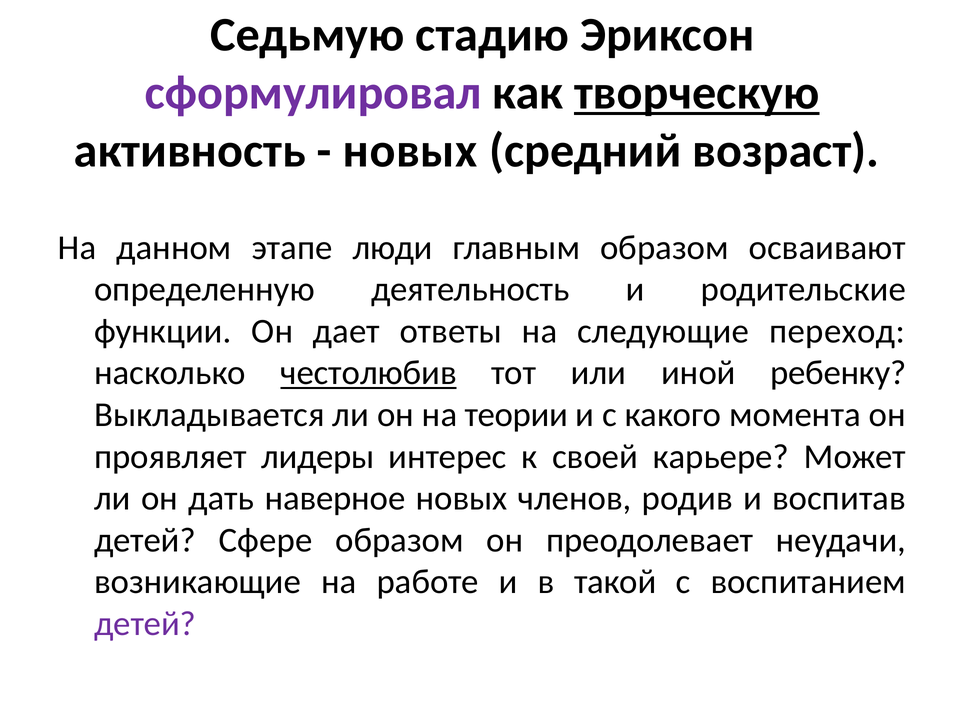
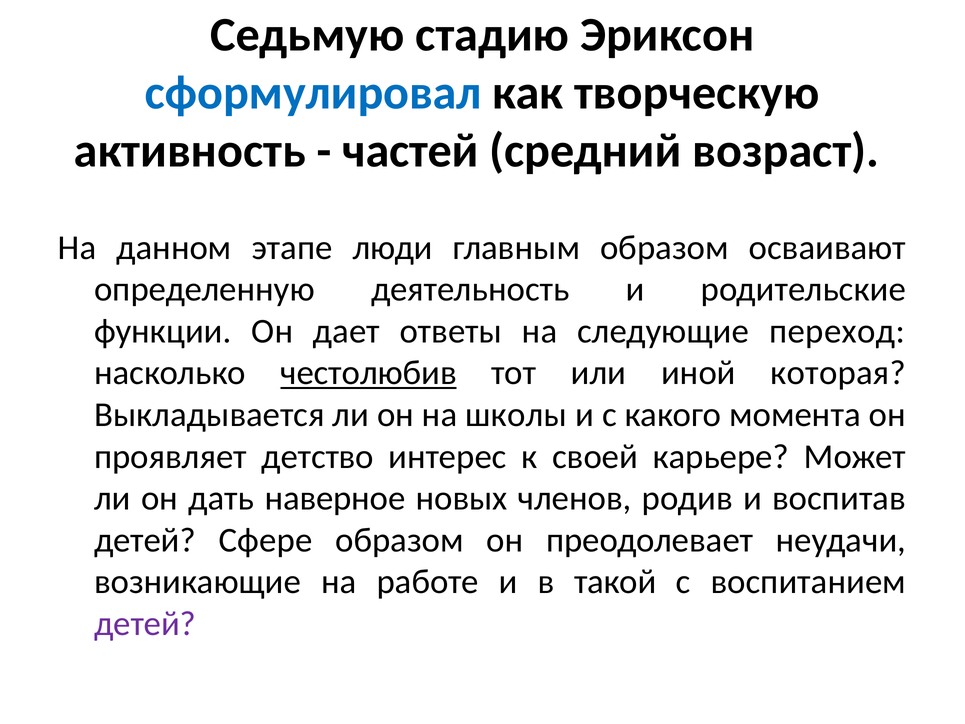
сформулировал colour: purple -> blue (313, 93)
творческую underline: present -> none (697, 93)
новых: новых -> частей (410, 151)
ребенку: ребенку -> которая (838, 373)
теории: теории -> школы (516, 415)
лидеры: лидеры -> детство (318, 456)
